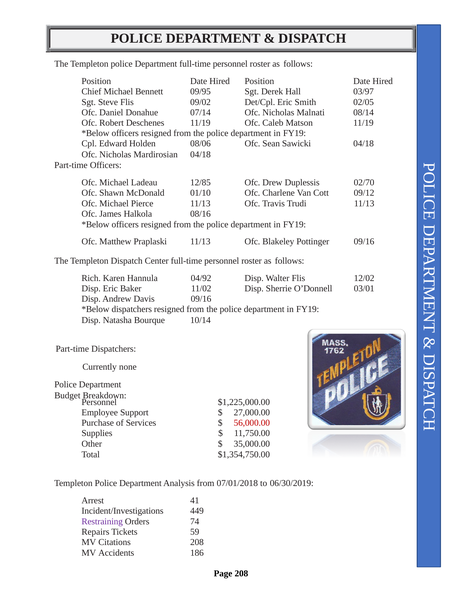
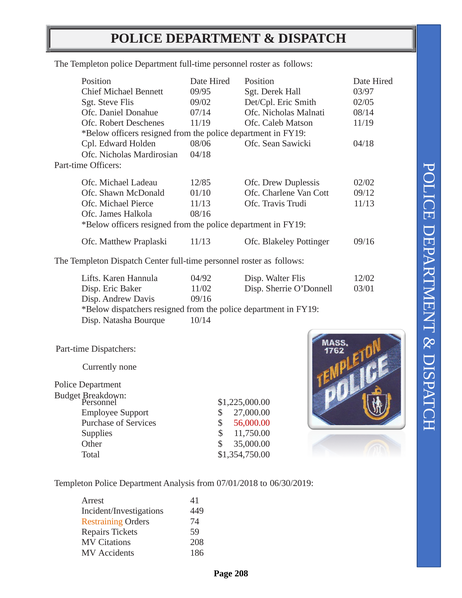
02/70: 02/70 -> 02/02 (364, 182)
Rich: Rich -> Lifts (91, 278)
Restraining colour: purple -> orange (102, 521)
